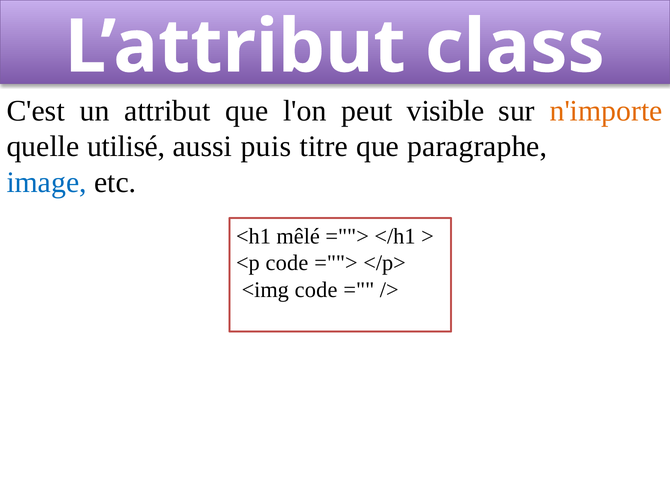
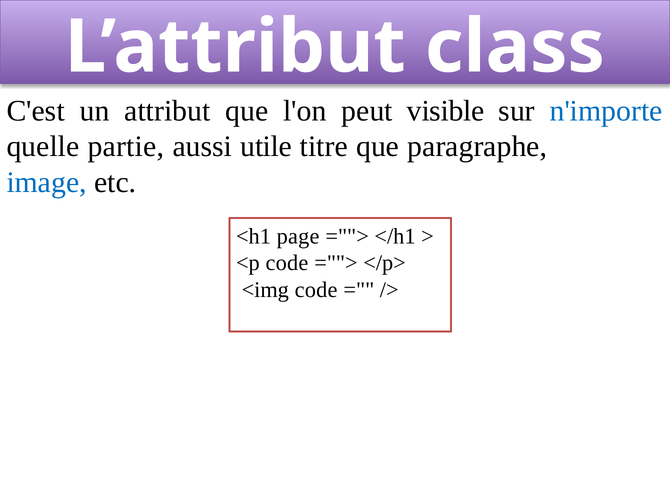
n'importe colour: orange -> blue (606, 111)
utilisé: utilisé -> partie (126, 147)
puis: puis -> utile (266, 147)
mêlé: mêlé -> page (298, 236)
